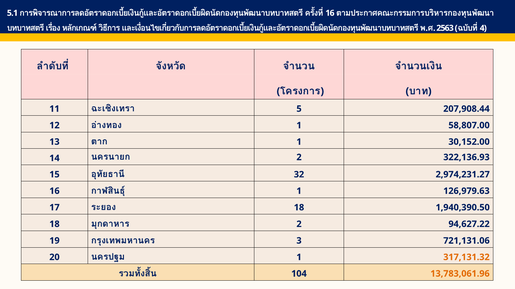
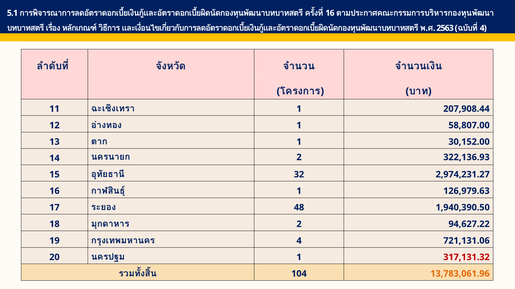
5: 5 -> 1 (299, 109)
18: 18 -> 48 (299, 208)
3: 3 -> 4 (299, 241)
317,131.32 colour: orange -> red (466, 258)
